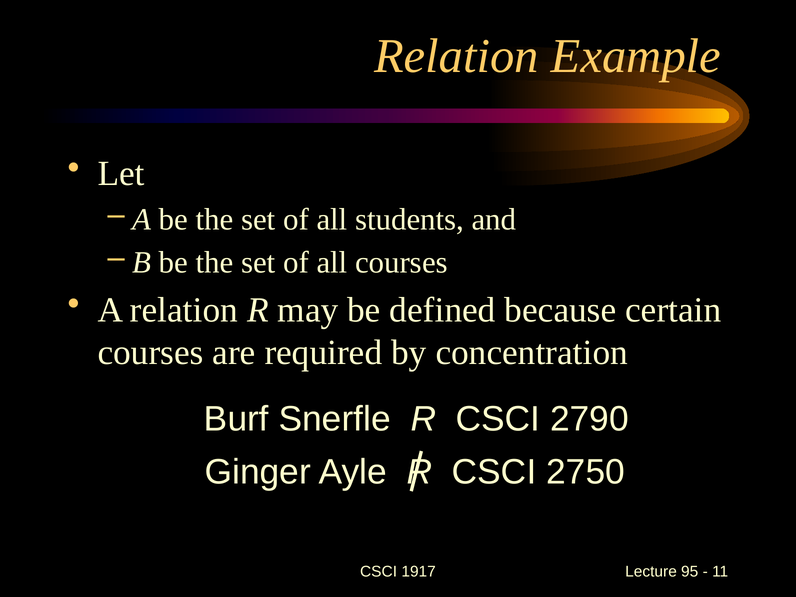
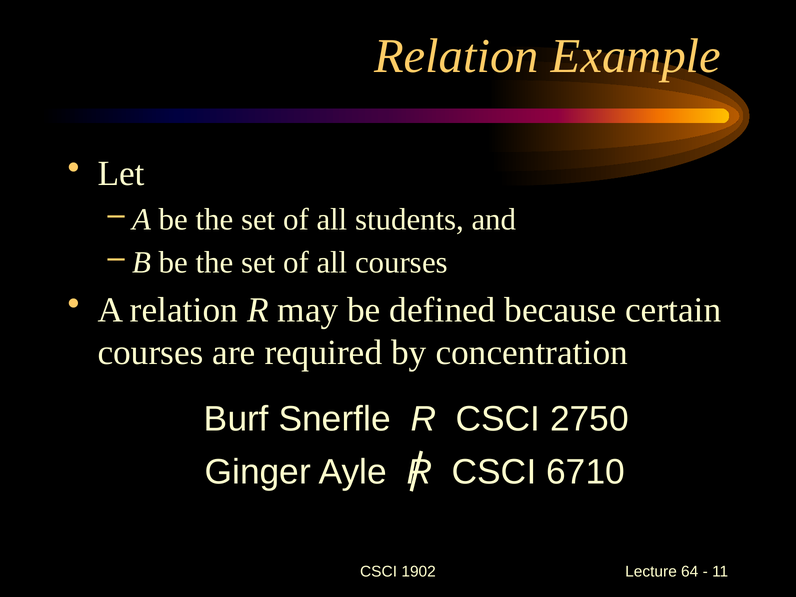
2790: 2790 -> 2750 (589, 419)
2750: 2750 -> 6710 (586, 472)
1917: 1917 -> 1902 (419, 572)
95: 95 -> 64 (690, 572)
